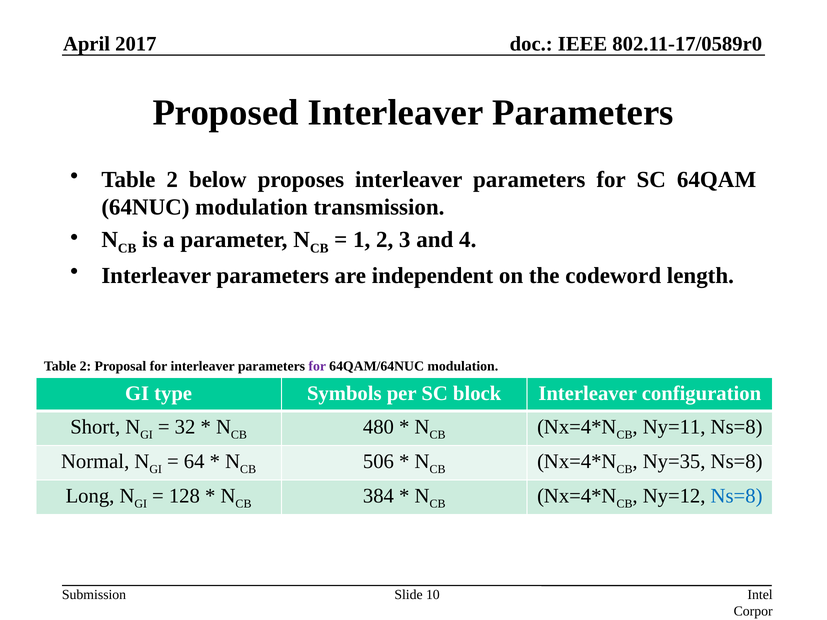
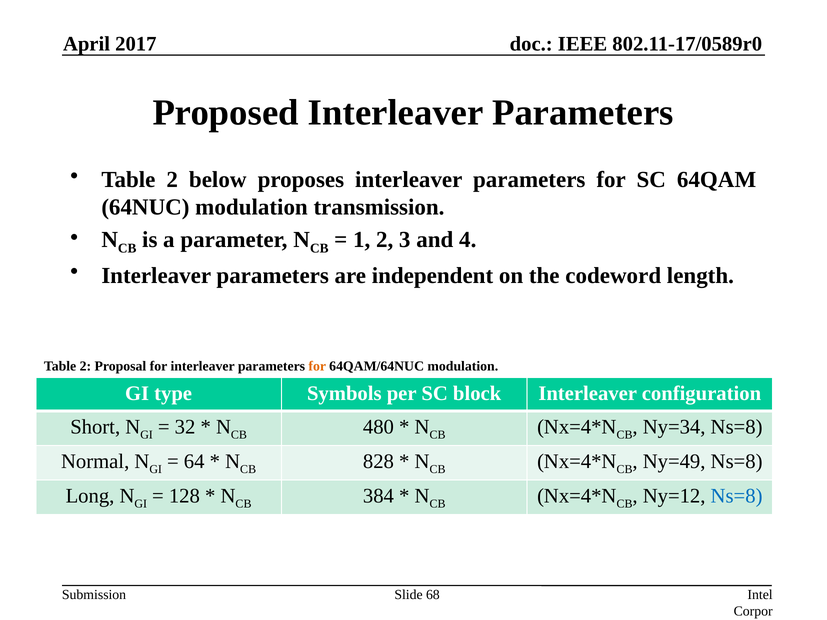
for colour: purple -> orange (317, 366)
Ny=11: Ny=11 -> Ny=34 (674, 427)
506: 506 -> 828 (378, 462)
Ny=35: Ny=35 -> Ny=49 (674, 462)
10: 10 -> 68 (433, 595)
